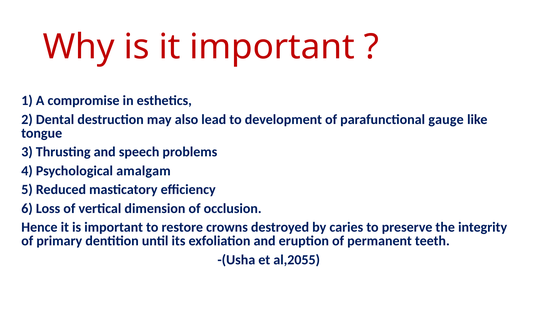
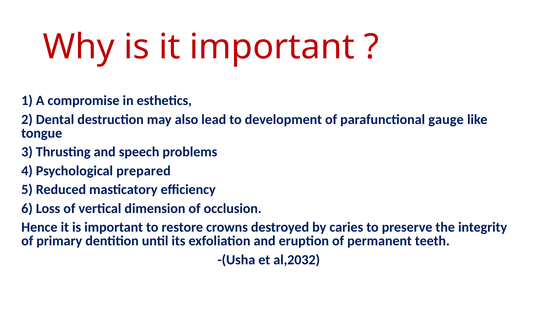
amalgam: amalgam -> prepared (143, 171)
al,2055: al,2055 -> al,2032 (297, 260)
